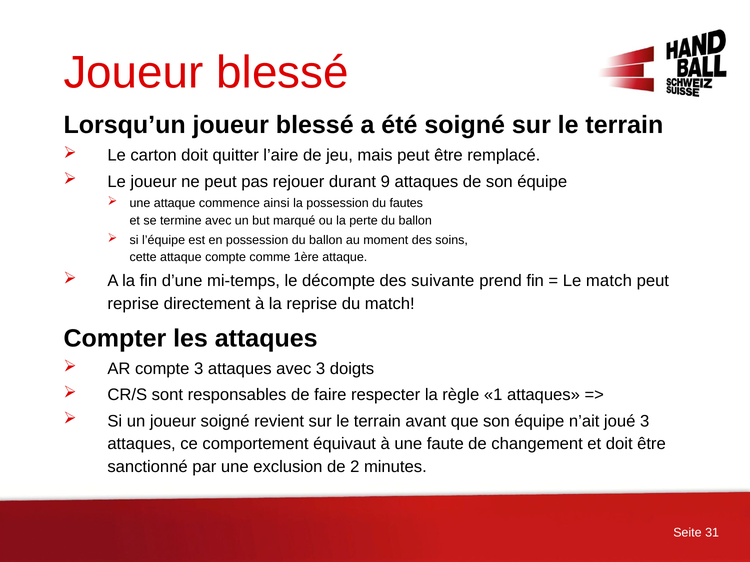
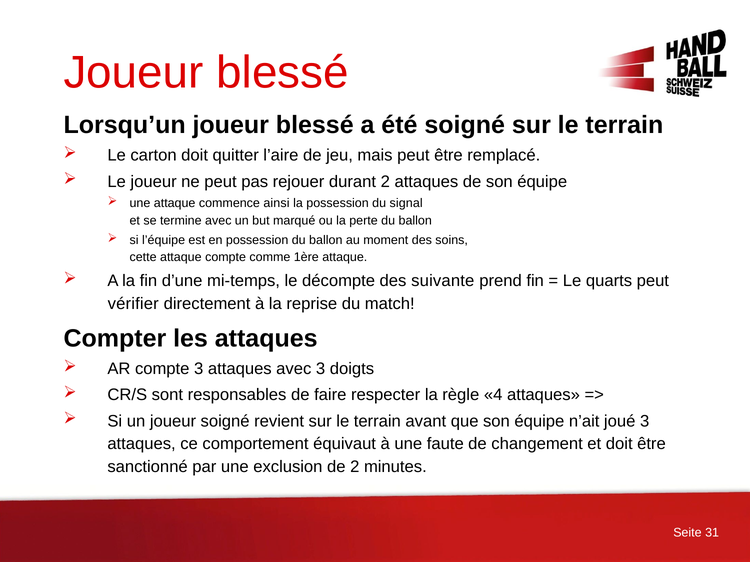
durant 9: 9 -> 2 (385, 182)
fautes: fautes -> signal (406, 203)
Le match: match -> quarts (609, 281)
reprise: reprise -> vérifier (133, 304)
1: 1 -> 4 (493, 395)
